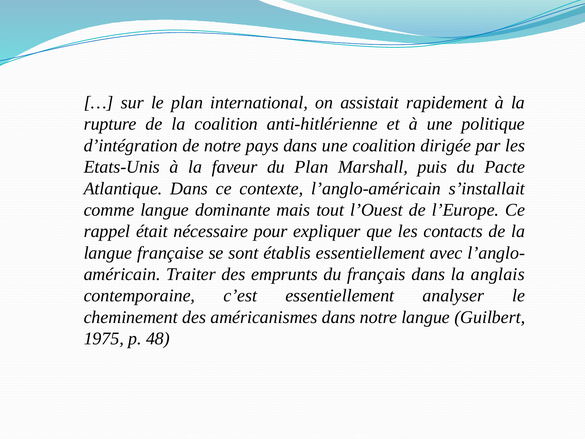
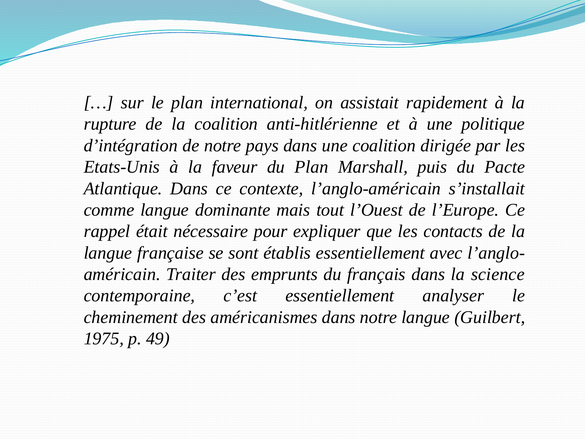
anglais: anglais -> science (498, 274)
48: 48 -> 49 (158, 338)
